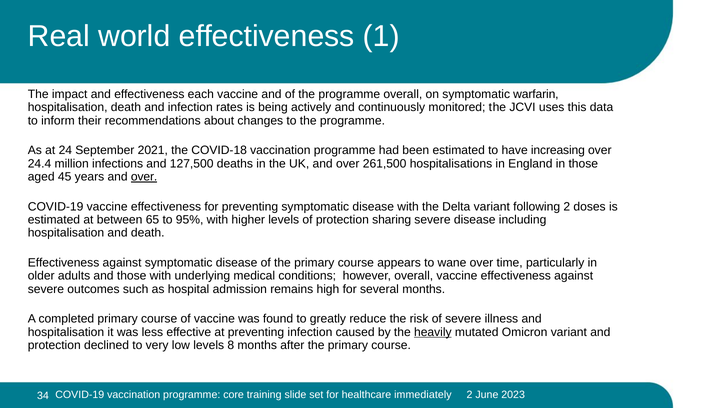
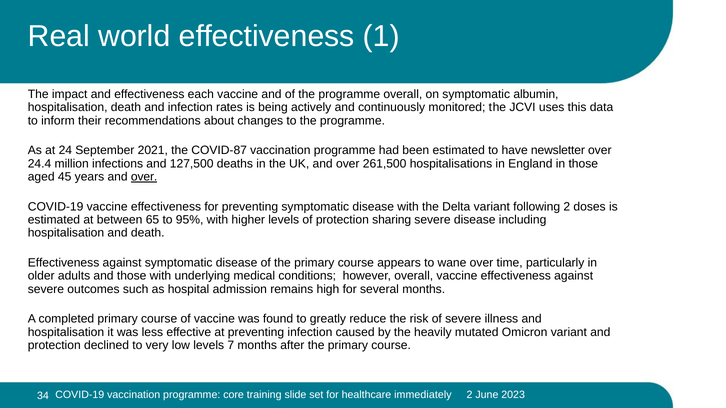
warfarin: warfarin -> albumin (536, 94)
COVID-18: COVID-18 -> COVID-87 (219, 151)
increasing: increasing -> newsletter (558, 151)
heavily underline: present -> none (433, 332)
8: 8 -> 7 (231, 346)
